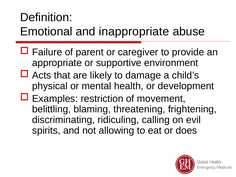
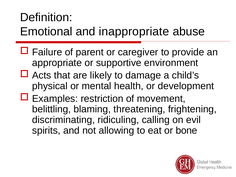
does: does -> bone (186, 130)
